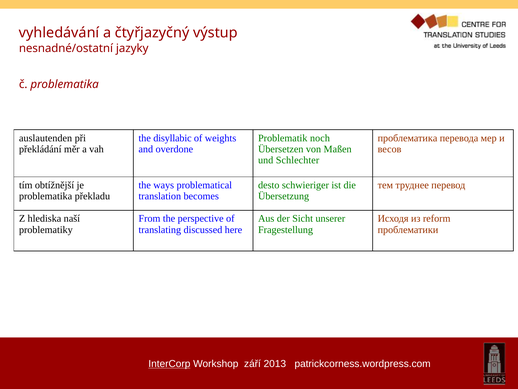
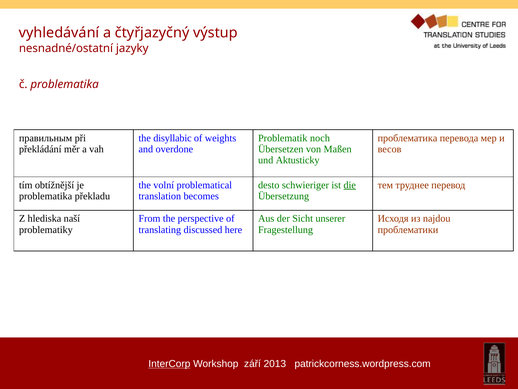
auslautenden: auslautenden -> правильным (46, 138)
Schlechter: Schlechter -> Aktusticky (298, 160)
ways: ways -> volní (164, 185)
die underline: none -> present (350, 185)
reform: reform -> najdou (437, 218)
